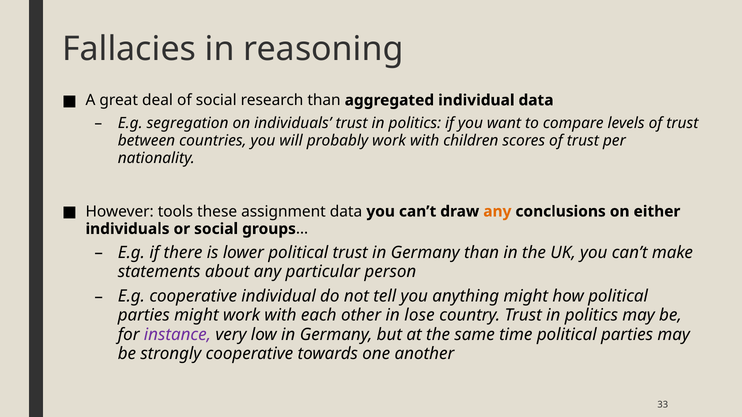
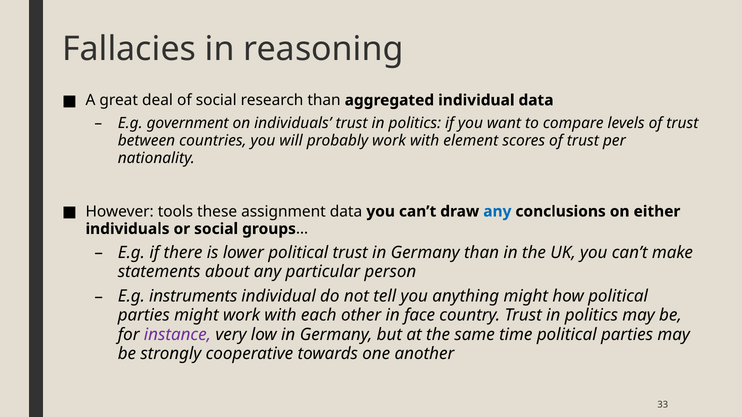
segregation: segregation -> government (188, 123)
children: children -> element (471, 141)
any colour: orange -> blue (497, 212)
E.g cooperative: cooperative -> instruments (193, 296)
lose: lose -> face (420, 316)
